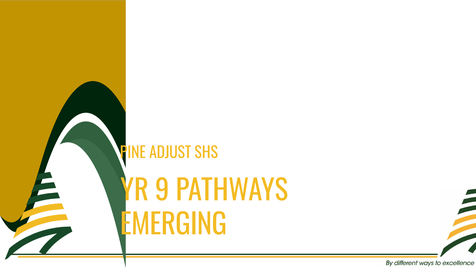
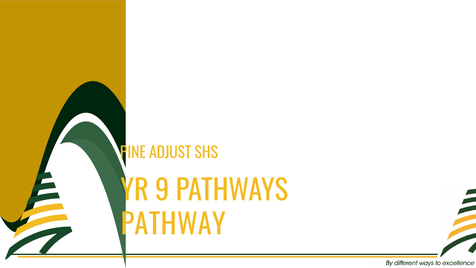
EMERGING: EMERGING -> PATHWAY (173, 225)
